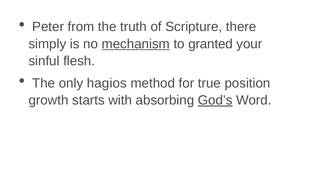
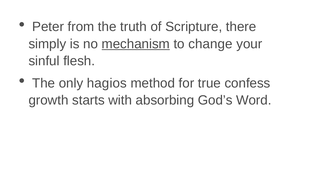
granted: granted -> change (210, 44)
position: position -> confess (247, 83)
God’s underline: present -> none (215, 100)
